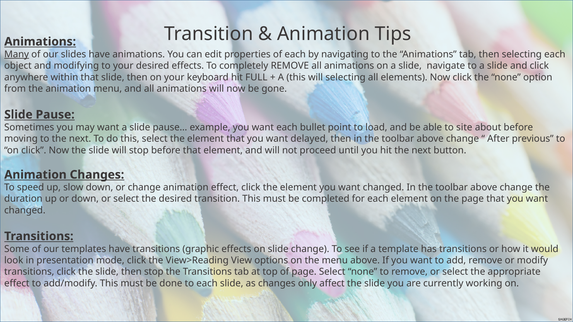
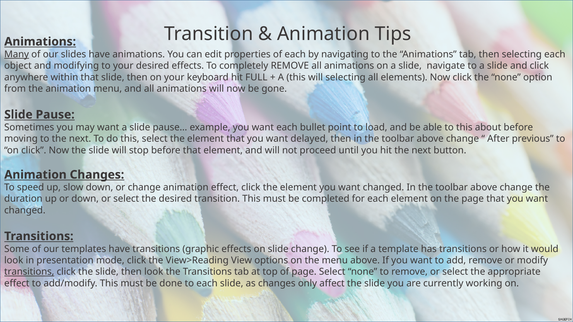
to site: site -> this (464, 127)
transitions underline: none -> present (29, 272)
then stop: stop -> look (154, 272)
